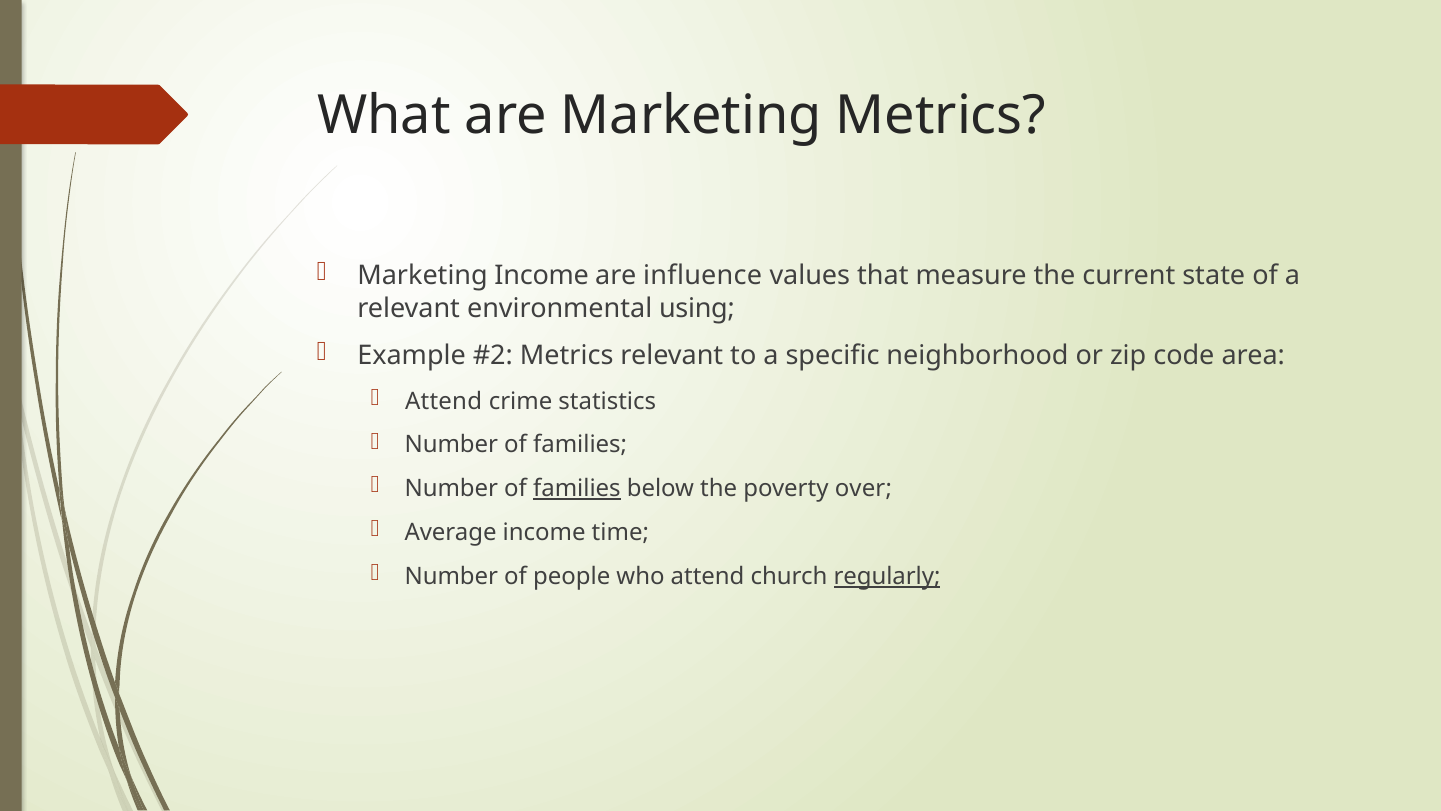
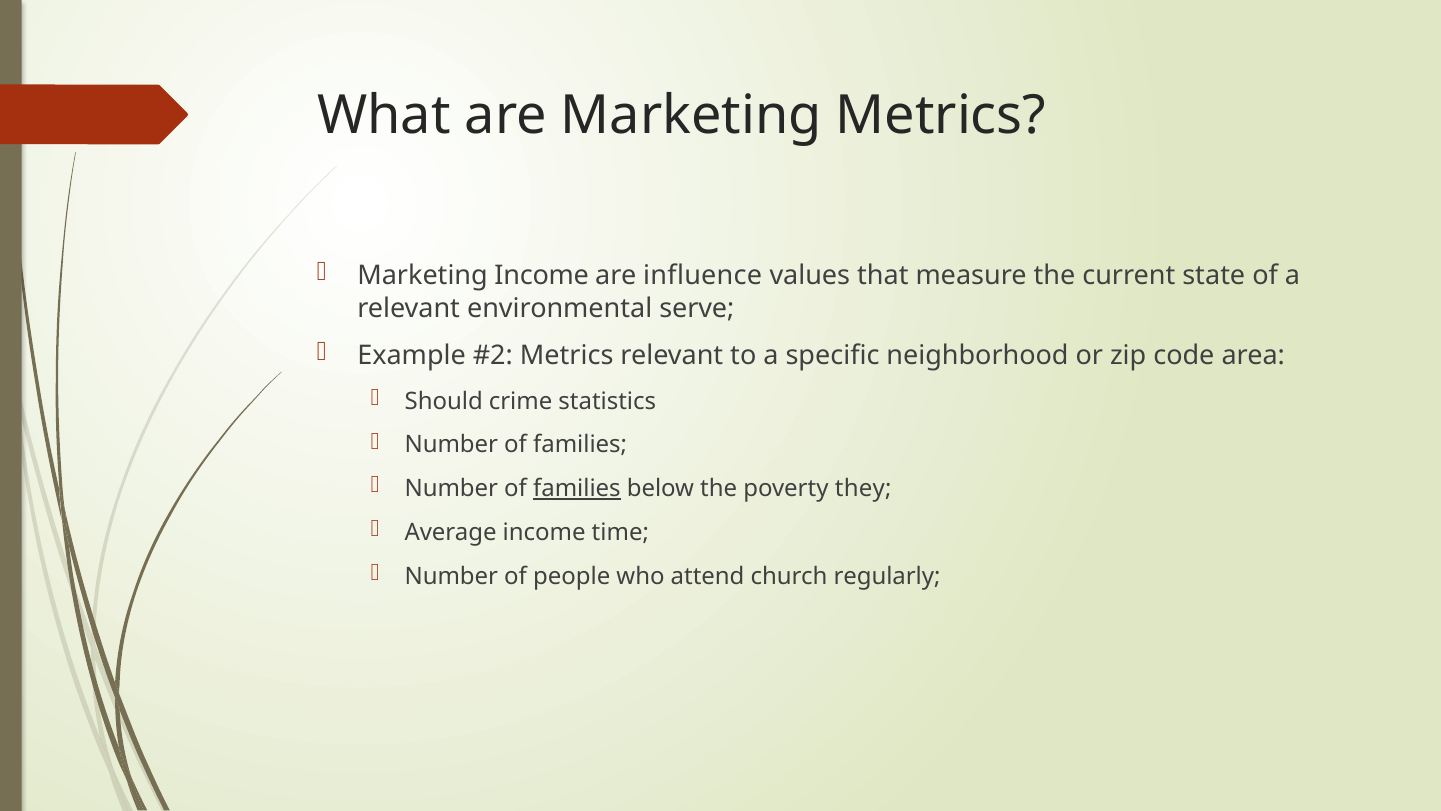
using: using -> serve (697, 308)
Attend: Attend -> Should (444, 401)
over: over -> they (863, 489)
regularly underline: present -> none (887, 576)
